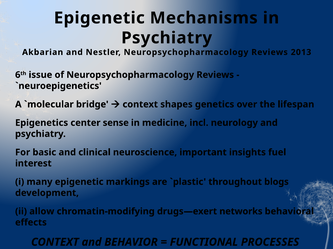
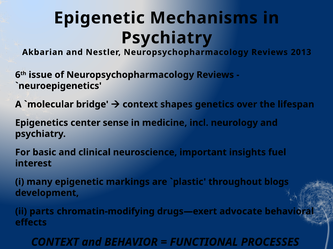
allow: allow -> parts (42, 212)
networks: networks -> advocate (241, 212)
